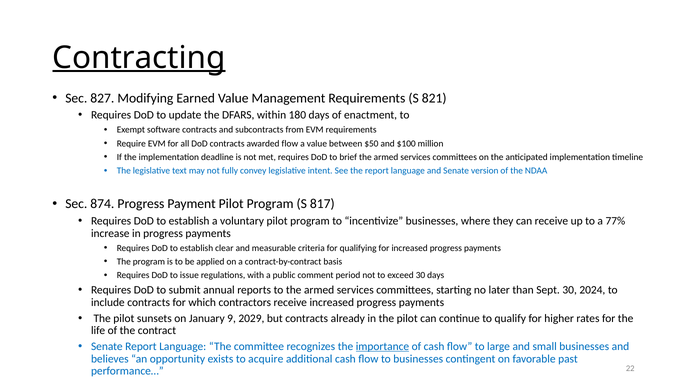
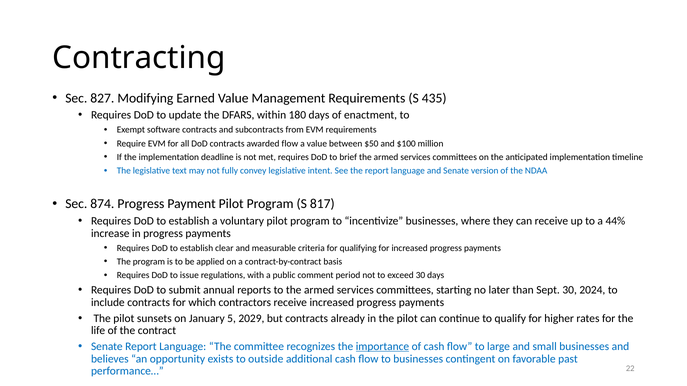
Contracting underline: present -> none (139, 58)
821: 821 -> 435 (434, 98)
77%: 77% -> 44% (615, 221)
9: 9 -> 5 (232, 319)
acquire: acquire -> outside (266, 359)
